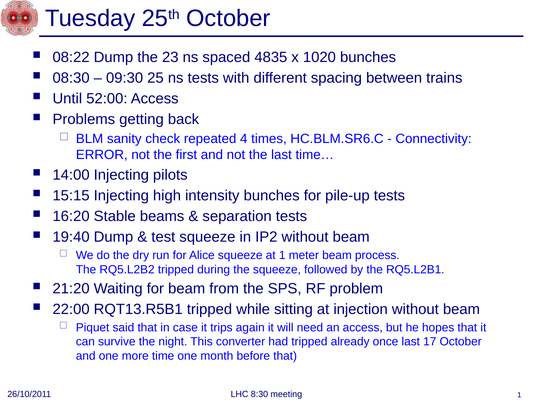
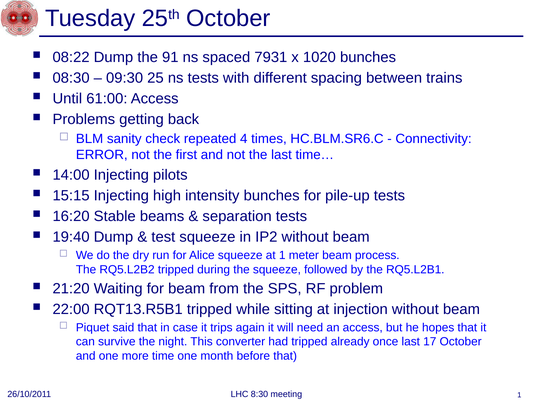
23: 23 -> 91 (170, 57)
4835: 4835 -> 7931 (271, 57)
52:00: 52:00 -> 61:00 (107, 99)
